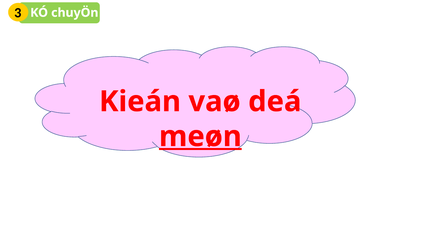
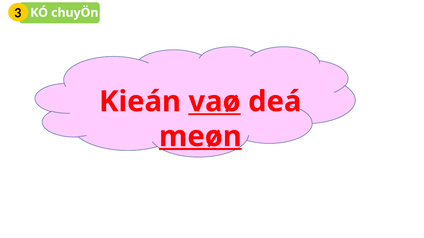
vaø underline: none -> present (215, 102)
